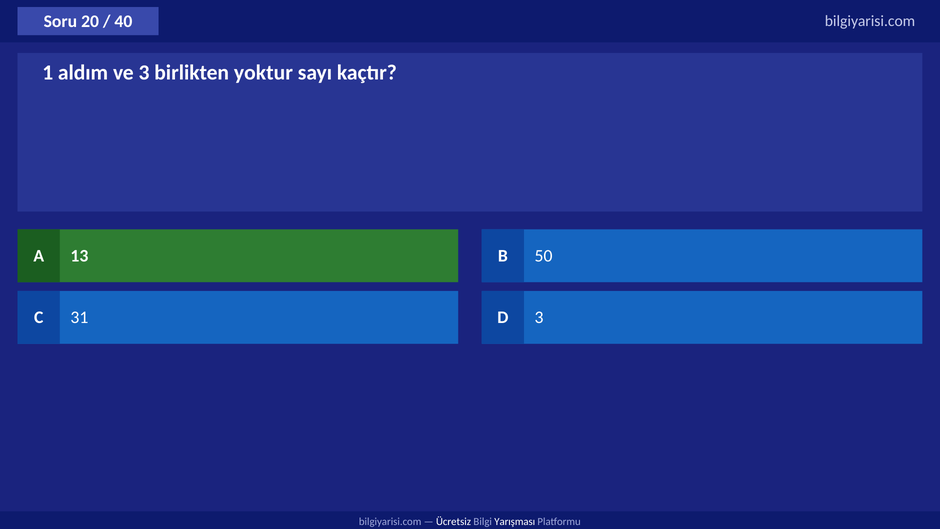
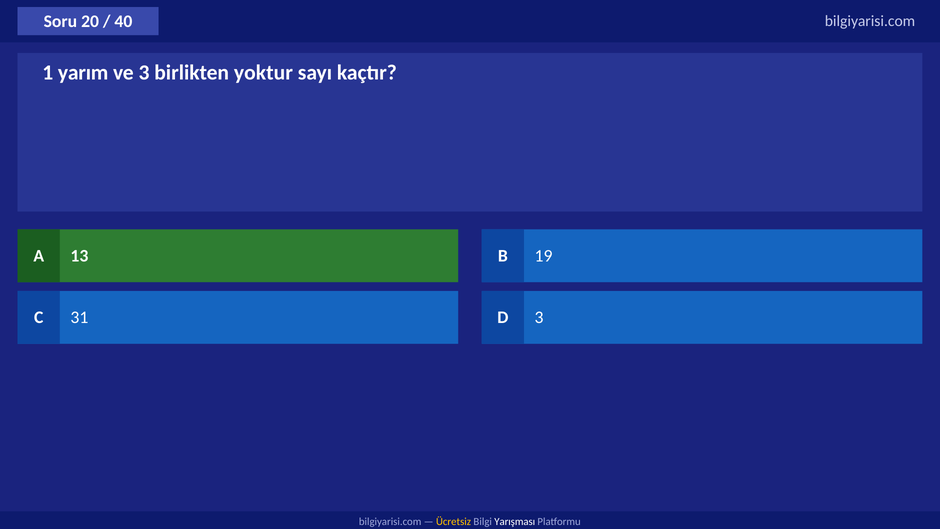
aldım: aldım -> yarım (83, 72)
50: 50 -> 19 (544, 256)
Ücretsiz colour: white -> yellow (454, 521)
